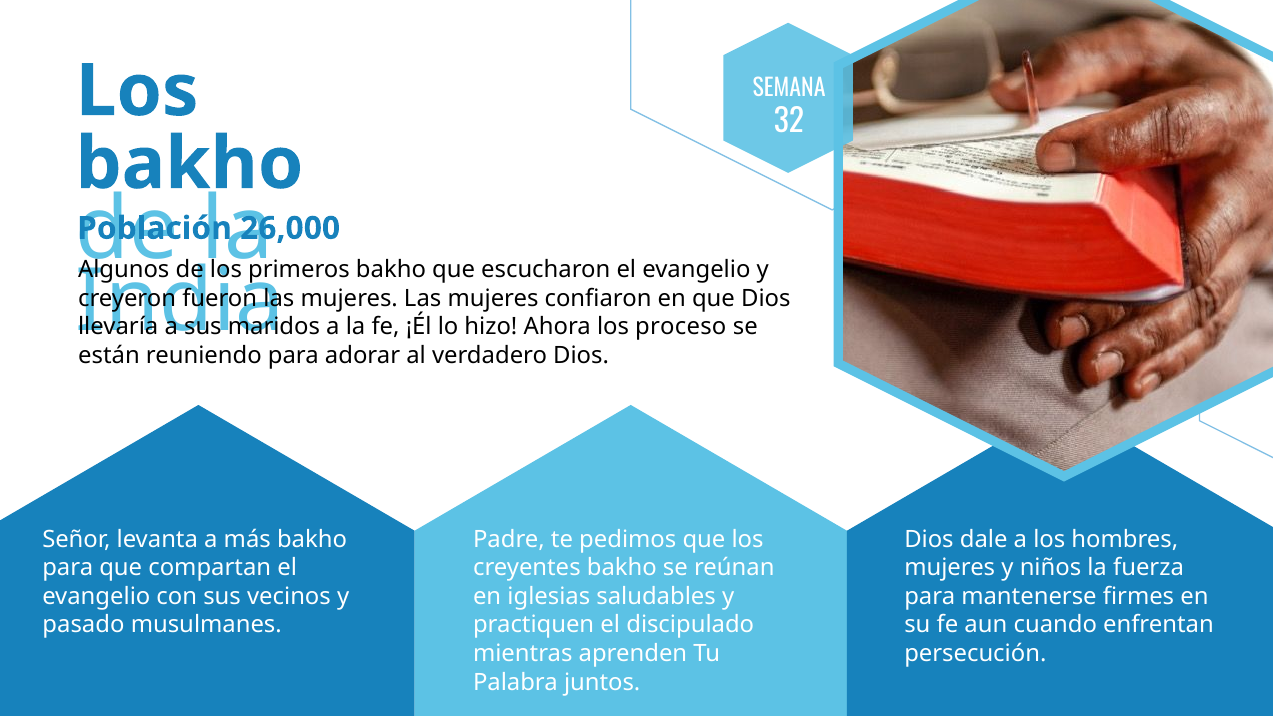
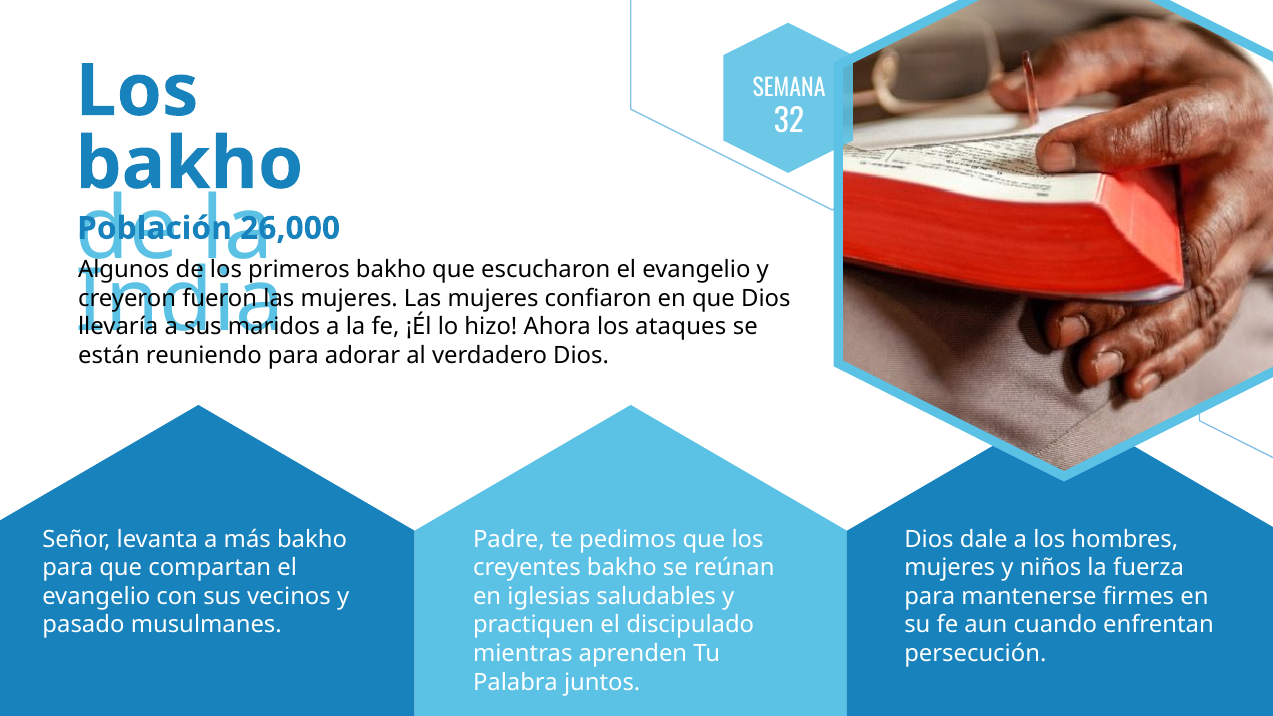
proceso: proceso -> ataques (681, 327)
